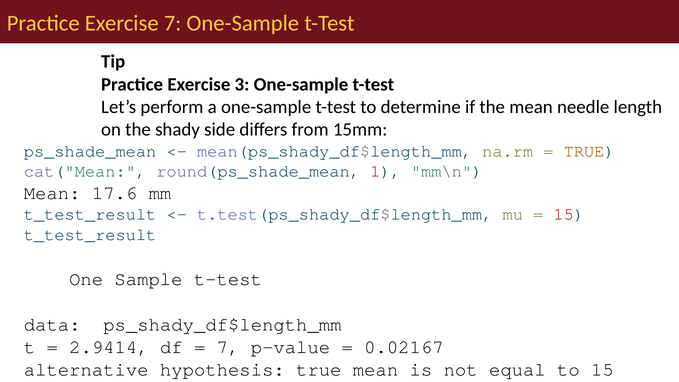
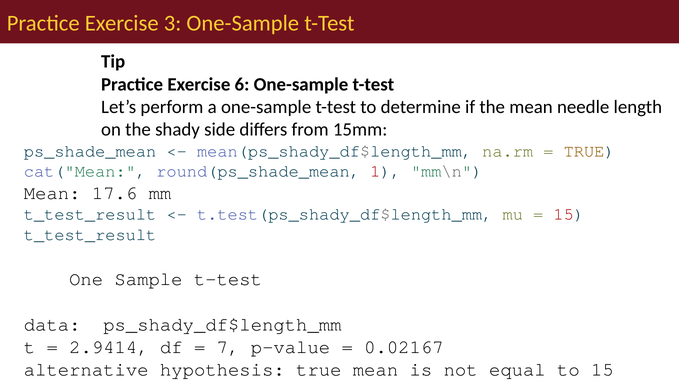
Exercise 7: 7 -> 3 (173, 23)
Exercise 3: 3 -> 6 (242, 84)
